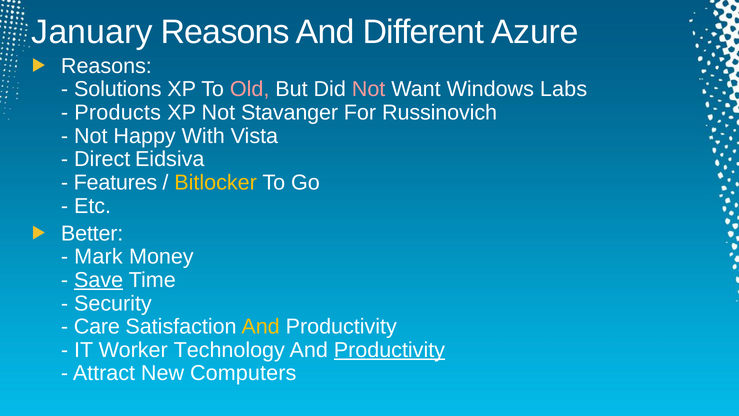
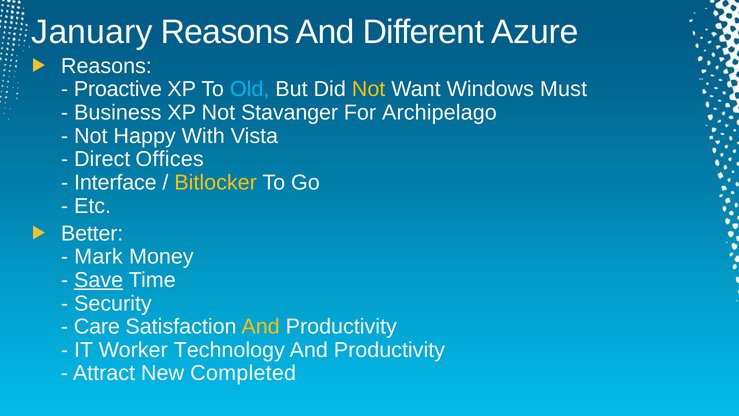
Solutions: Solutions -> Proactive (118, 89)
Old colour: pink -> light blue (250, 89)
Not colour: pink -> yellow (369, 89)
Labs: Labs -> Must (564, 89)
Products: Products -> Business (118, 113)
Russinovich: Russinovich -> Archipelago (439, 113)
Eidsiva: Eidsiva -> Offices (170, 159)
Features: Features -> Interface (115, 182)
Productivity underline: present -> none (389, 350)
Computers: Computers -> Completed (243, 373)
